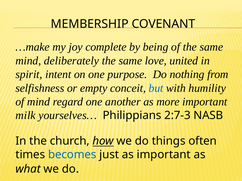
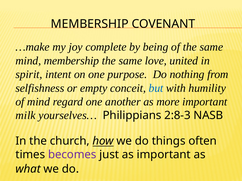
mind deliberately: deliberately -> membership (72, 61)
2:7-3: 2:7-3 -> 2:8-3 (177, 116)
becomes colour: blue -> purple (72, 155)
